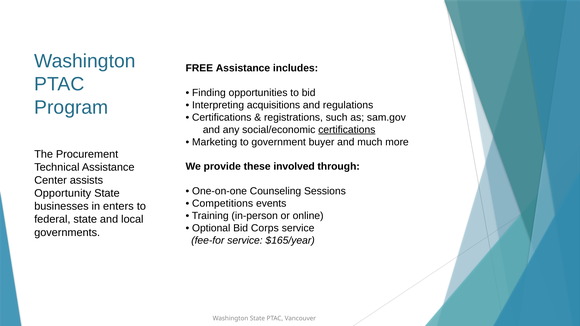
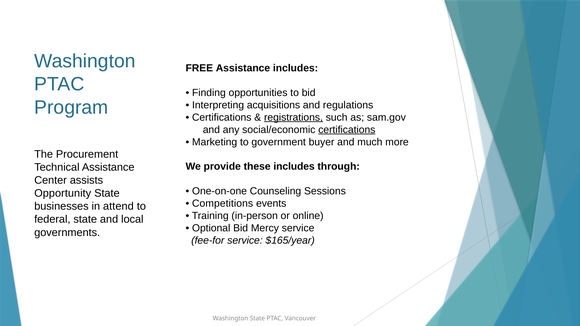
registrations underline: none -> present (293, 117)
these involved: involved -> includes (294, 167)
enters: enters -> attend (118, 206)
Corps: Corps -> Mercy (265, 228)
